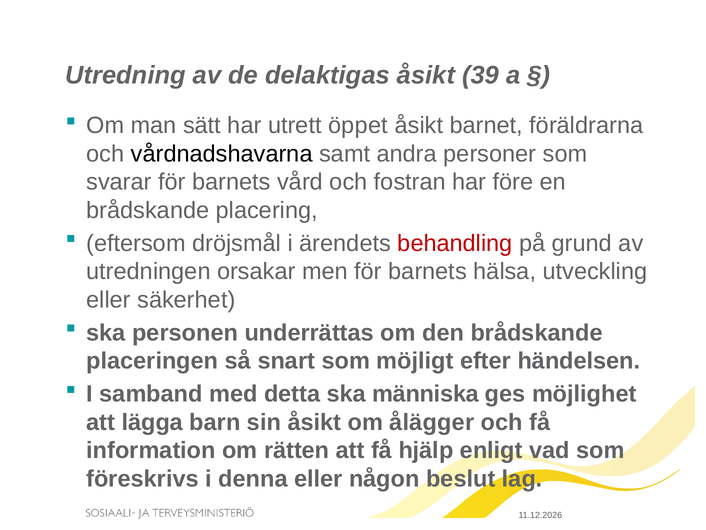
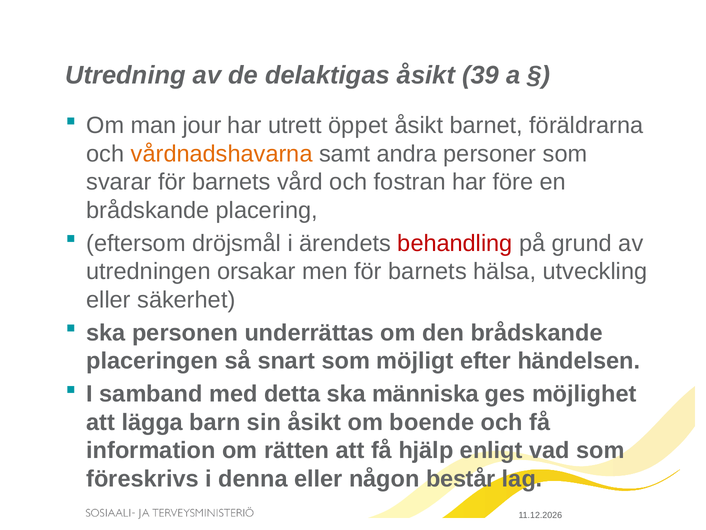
sätt: sätt -> jour (202, 126)
vårdnadshavarna colour: black -> orange (222, 154)
ålägger: ålägger -> boende (432, 422)
beslut: beslut -> består (461, 479)
